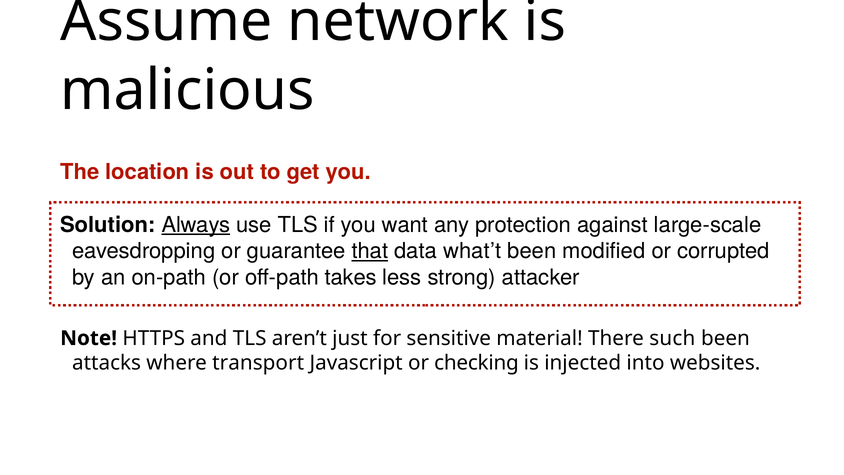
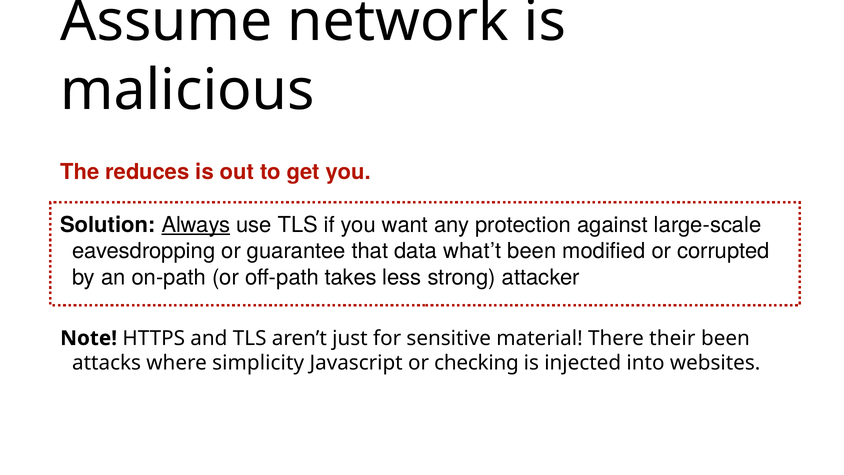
location: location -> reduces (147, 172)
that underline: present -> none (370, 251)
such: such -> their (672, 338)
transport: transport -> simplicity (258, 363)
